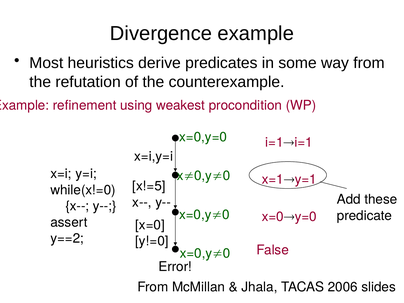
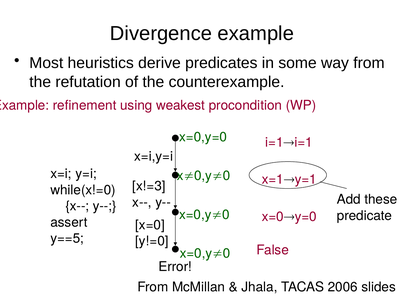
x!=5: x!=5 -> x!=3 (149, 186)
y==2: y==2 -> y==5 (67, 238)
